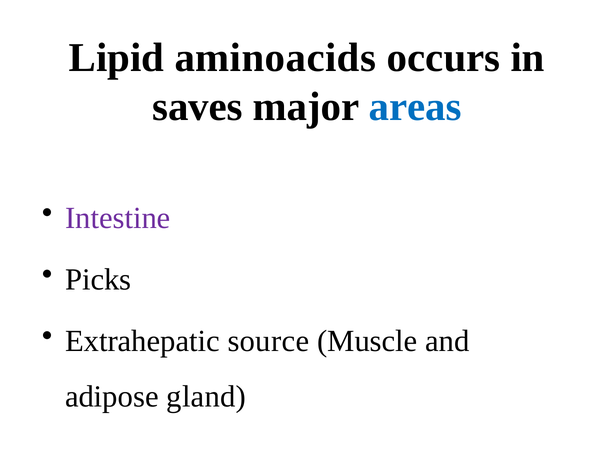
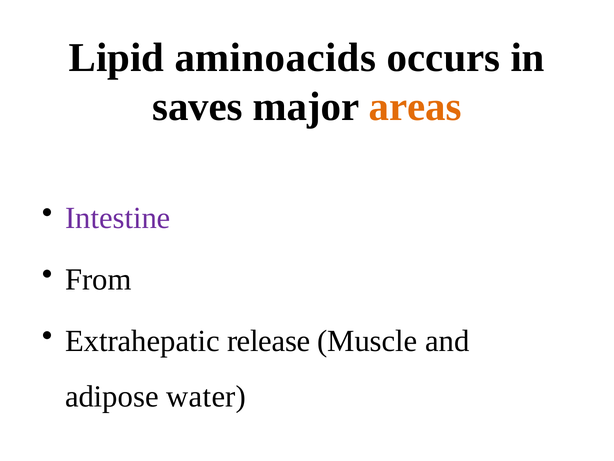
areas colour: blue -> orange (415, 107)
Picks: Picks -> From (98, 279)
source: source -> release (269, 341)
gland: gland -> water (206, 396)
